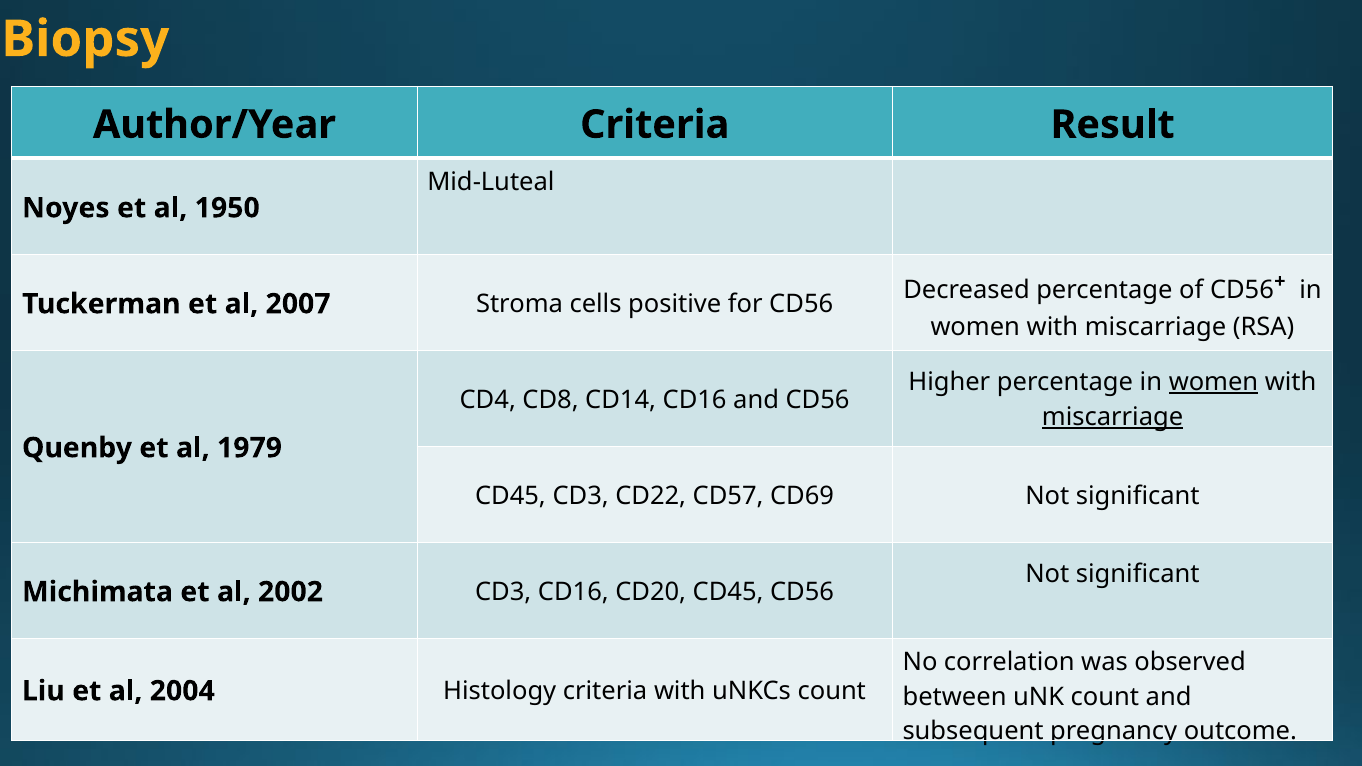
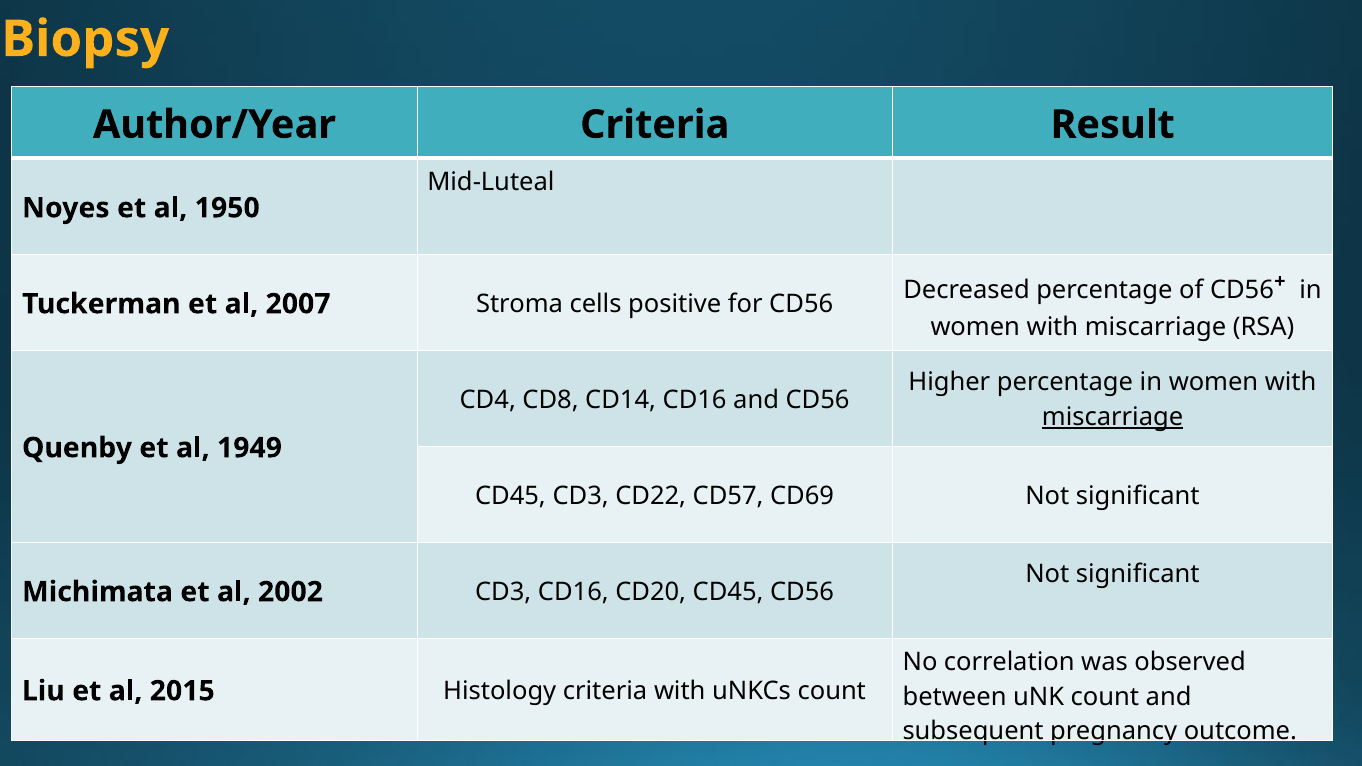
women underline: present -> none (1214, 382)
1979: 1979 -> 1949 (249, 448)
2004: 2004 -> 2015 (182, 691)
